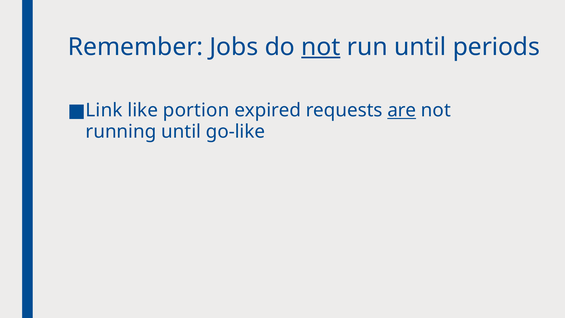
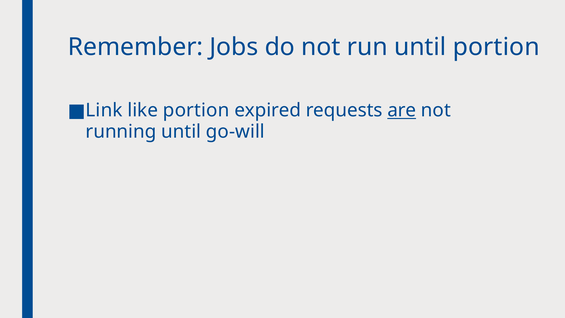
not underline: present -> none (321, 47)
until periods: periods -> portion (496, 47)
go-like: go-like -> go-will (235, 132)
